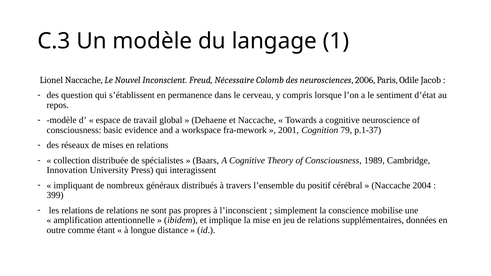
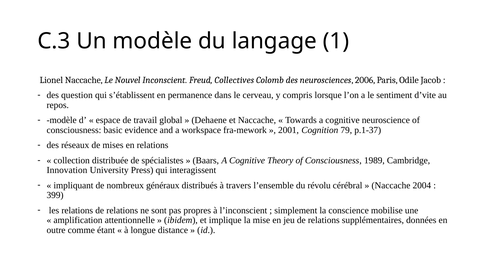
Nécessaire: Nécessaire -> Collectives (234, 80)
d’état: d’état -> d’vite (425, 95)
positif: positif -> révolu (319, 185)
